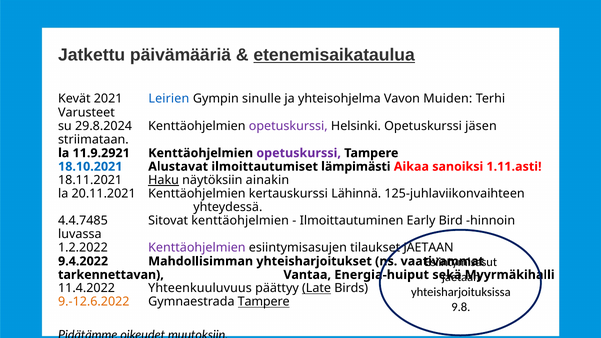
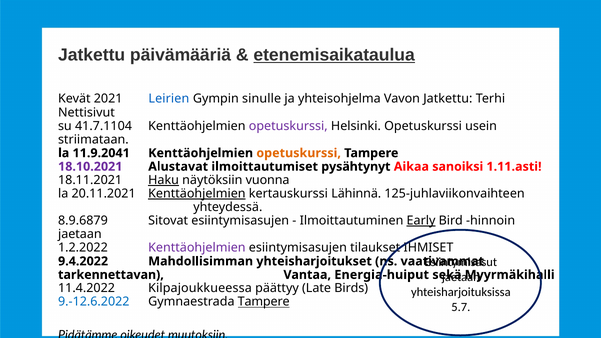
Vavon Muiden: Muiden -> Jatkettu (448, 99)
Varusteet: Varusteet -> Nettisivut (86, 113)
29.8.2024: 29.8.2024 -> 41.7.1104 (104, 126)
jäsen: jäsen -> usein (481, 126)
11.9.2921: 11.9.2921 -> 11.9.2041 (101, 153)
opetuskurssi colour: purple -> orange (299, 153)
18.10.2021 colour: blue -> purple (90, 167)
lämpimästi: lämpimästi -> pysähtynyt (356, 167)
ainakin: ainakin -> vuonna (268, 180)
Kenttäohjelmien underline: none -> present (197, 194)
4.4.7485: 4.4.7485 -> 8.9.6879 (83, 221)
Sitovat kenttäohjelmien: kenttäohjelmien -> esiintymisasujen (240, 221)
Early underline: none -> present (421, 221)
luvassa: luvassa -> jaetaan (80, 234)
JAETAAN: JAETAAN -> IHMISET (428, 248)
Yhteenkuuluvuus: Yhteenkuuluvuus -> Kilpajoukkueessa (200, 288)
Late underline: present -> none (317, 288)
9.-12.6.2022 colour: orange -> blue (94, 302)
9.8: 9.8 -> 5.7 (461, 307)
